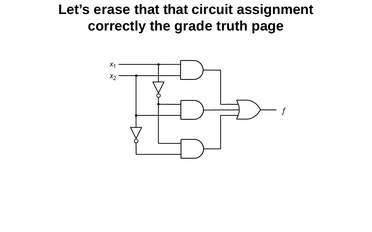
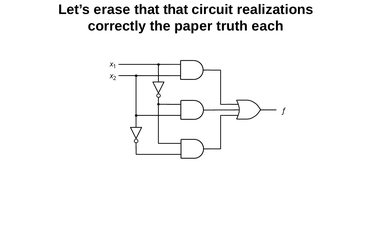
assignment: assignment -> realizations (275, 10)
grade: grade -> paper (193, 26)
page: page -> each (268, 26)
